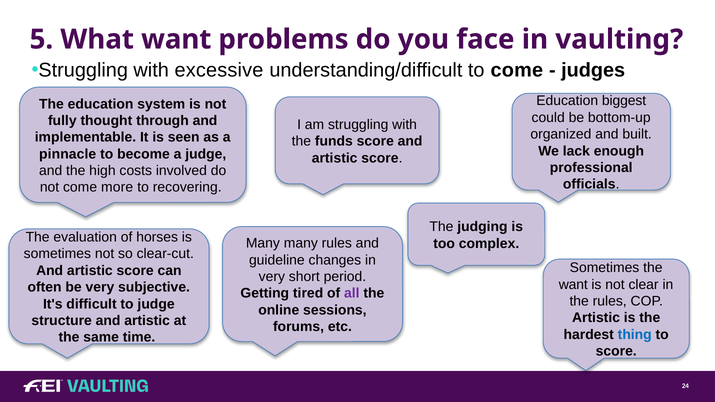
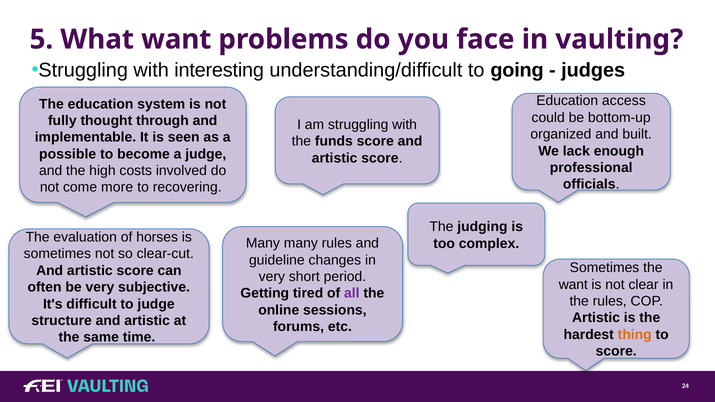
excessive: excessive -> interesting (219, 70)
to come: come -> going (517, 70)
biggest: biggest -> access (624, 101)
pinnacle: pinnacle -> possible (68, 154)
thing colour: blue -> orange (635, 335)
